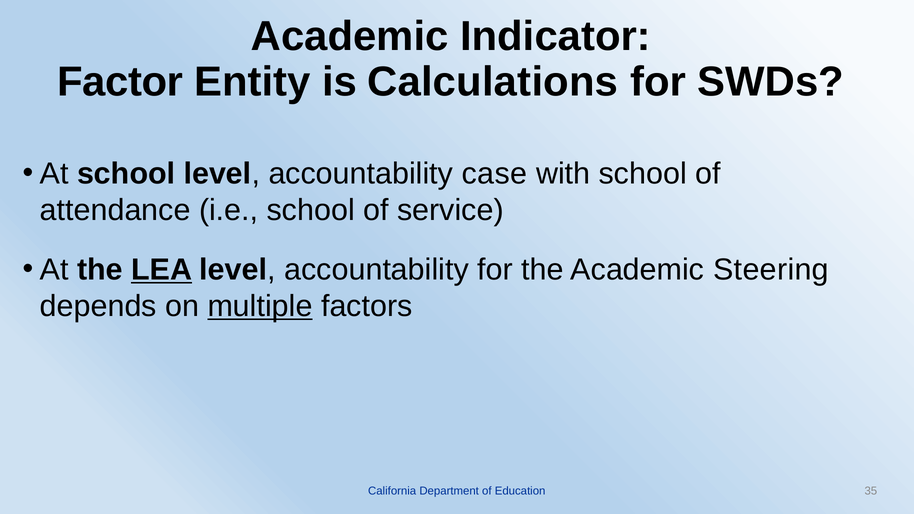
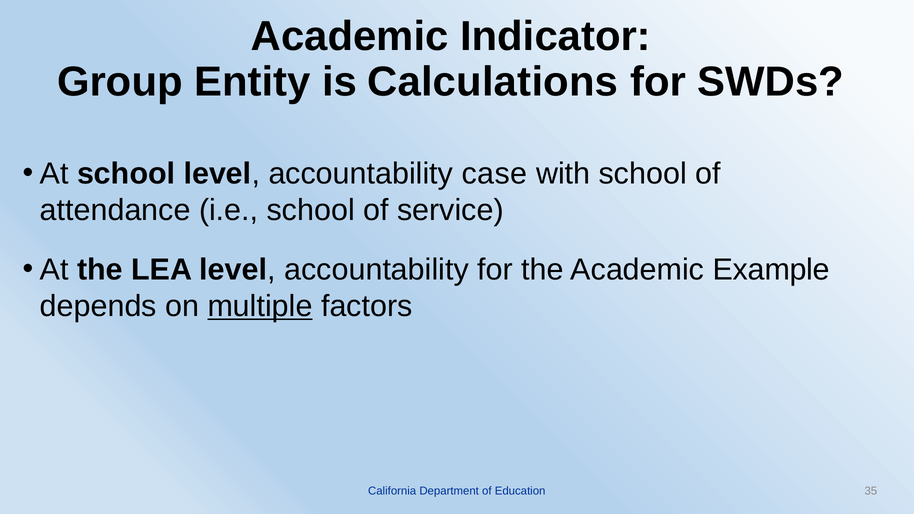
Factor: Factor -> Group (120, 82)
LEA underline: present -> none (162, 270)
Steering: Steering -> Example (771, 270)
